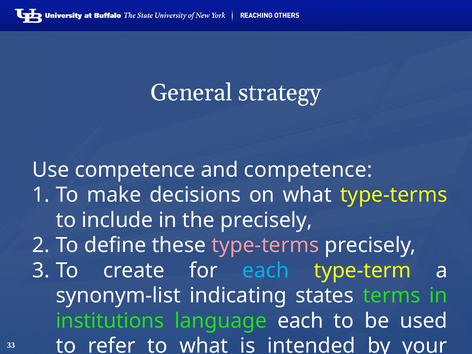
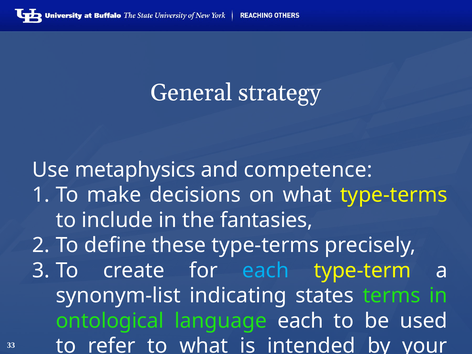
Use competence: competence -> metaphysics (135, 170)
the precisely: precisely -> fantasies (266, 220)
type-terms colour: pink -> white (265, 245)
institutions: institutions -> ontological (110, 321)
